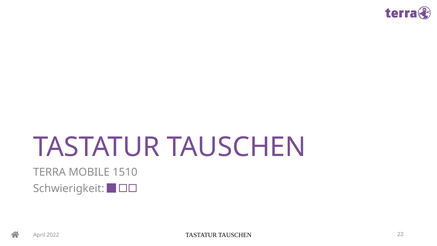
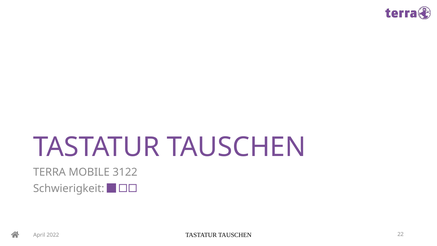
1510: 1510 -> 3122 (125, 172)
